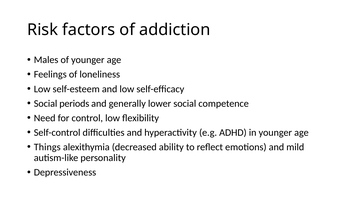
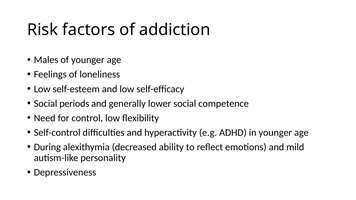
Things: Things -> During (47, 147)
